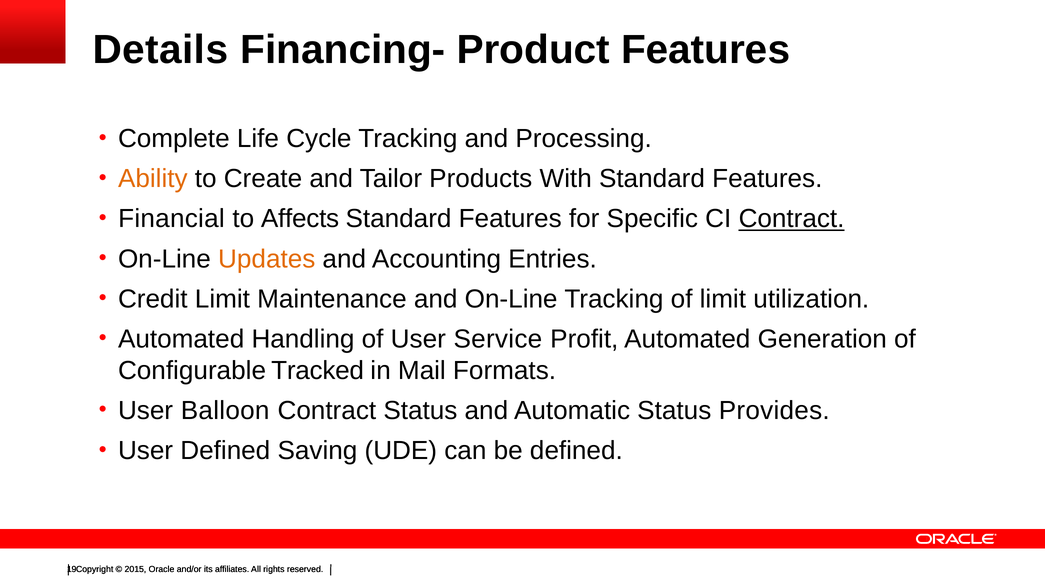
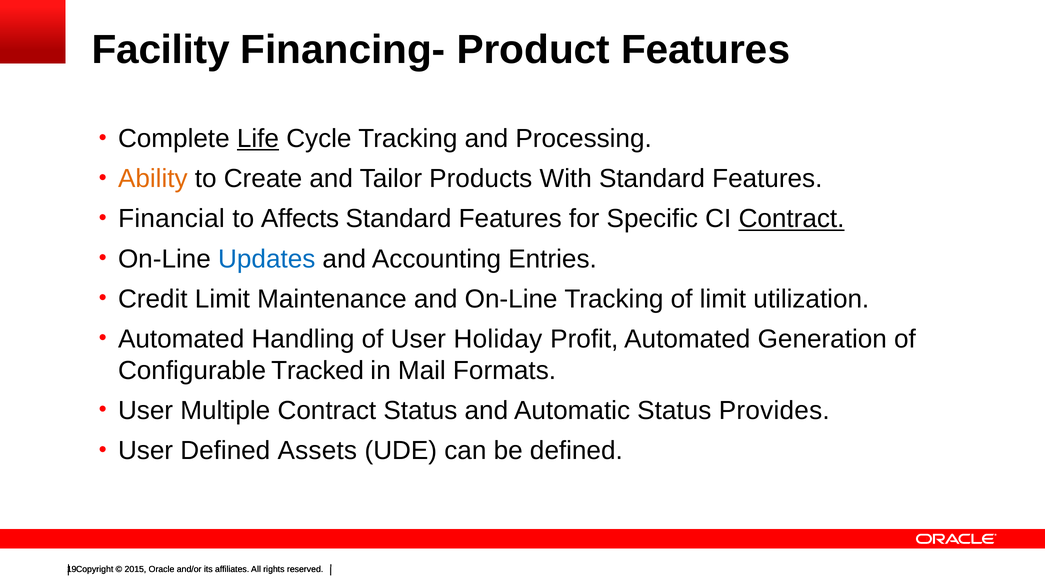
Details: Details -> Facility (161, 50)
Life underline: none -> present (258, 139)
Updates colour: orange -> blue (267, 259)
Service: Service -> Holiday (498, 339)
Balloon: Balloon -> Multiple (225, 410)
Saving: Saving -> Assets (317, 450)
